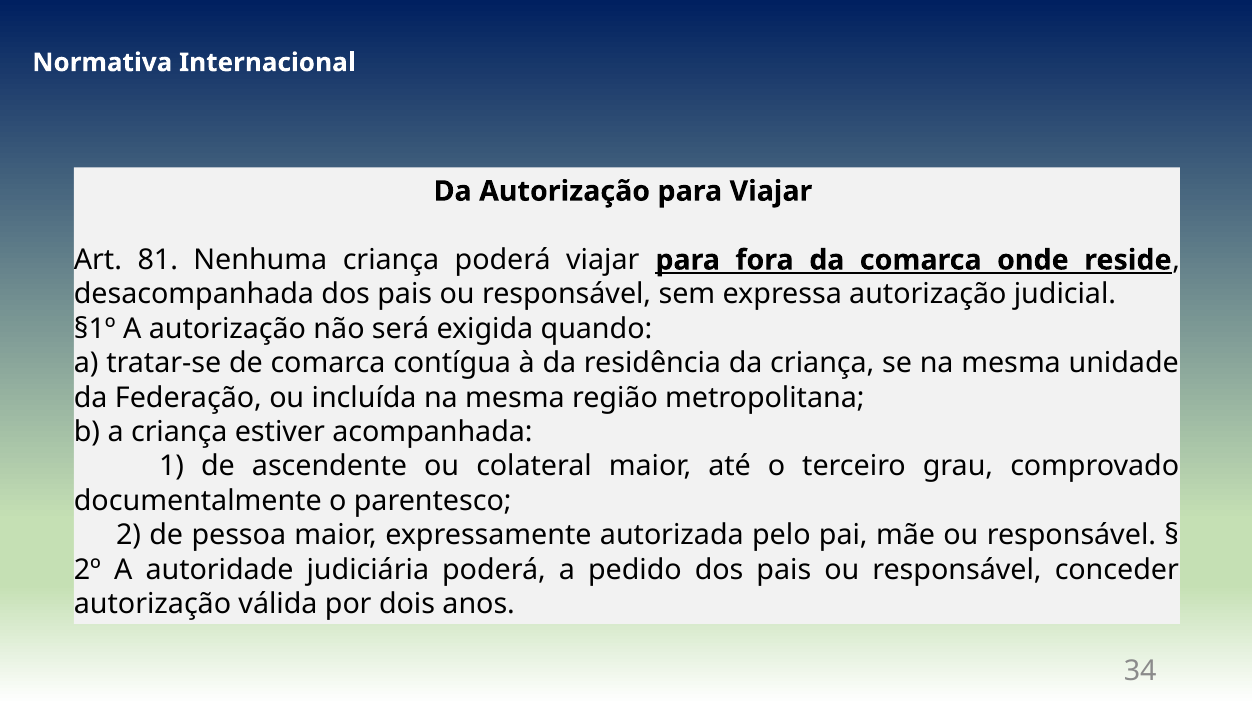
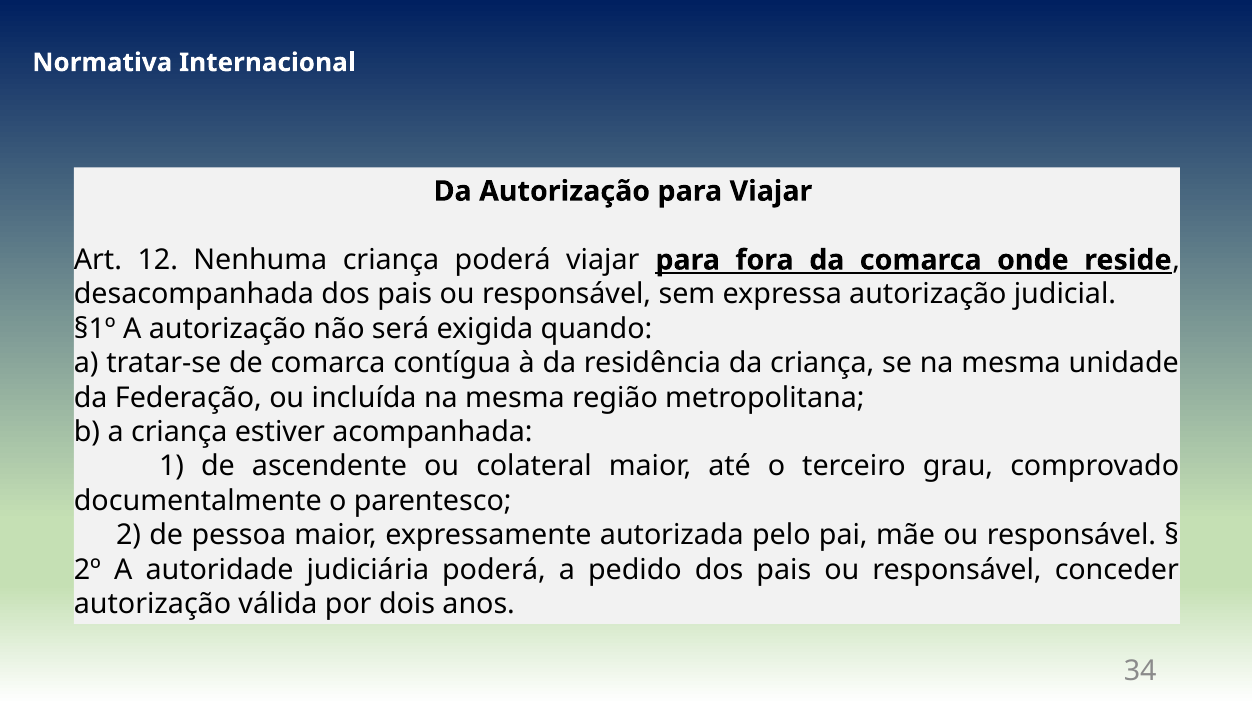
81: 81 -> 12 (158, 260)
